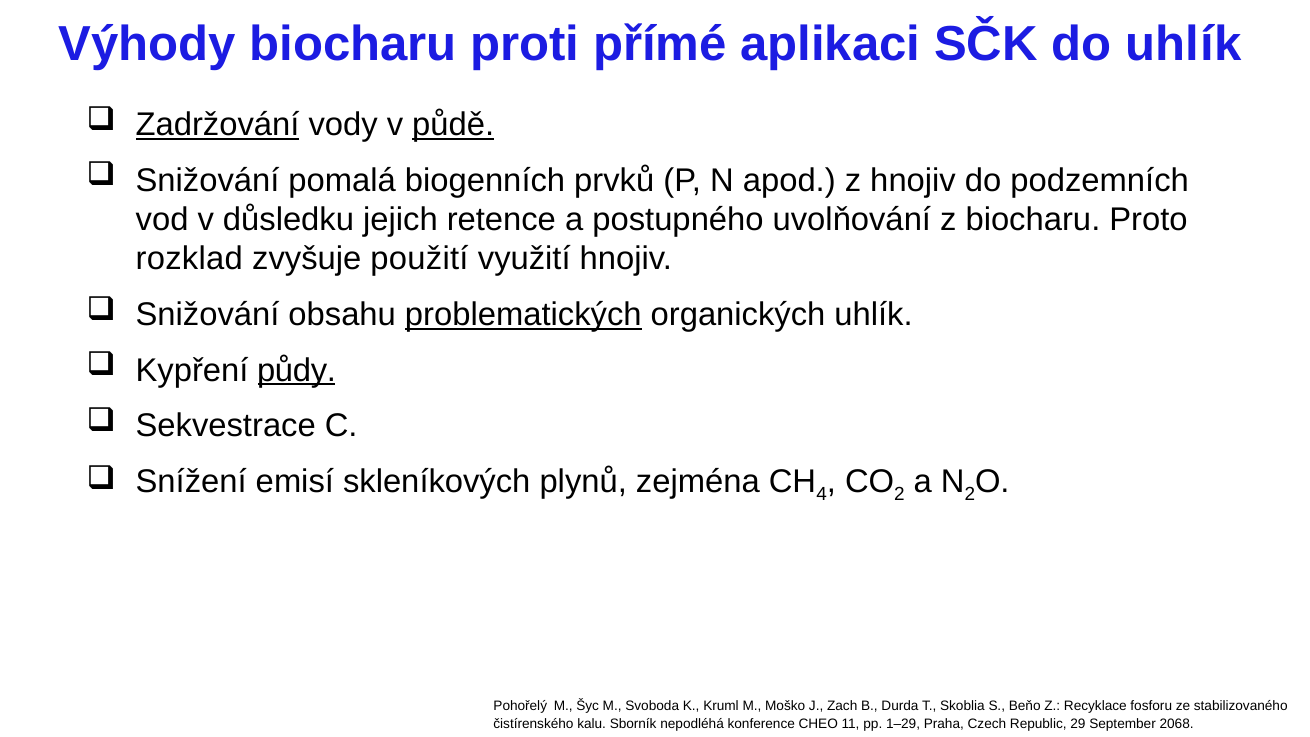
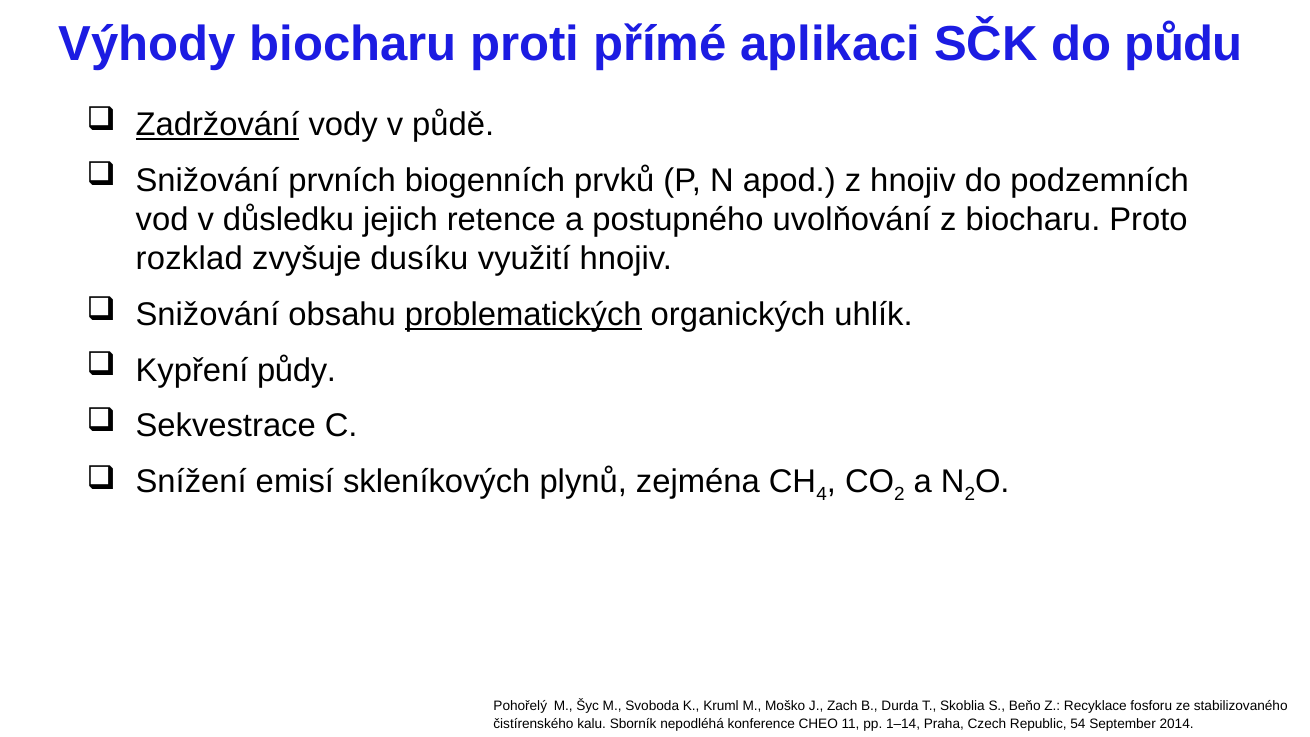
do uhlík: uhlík -> půdu (1184, 44)
půdě underline: present -> none (453, 125)
pomalá: pomalá -> prvních (342, 180)
použití: použití -> dusíku (419, 259)
půdy underline: present -> none (296, 370)
1–29: 1–29 -> 1–14 (903, 724)
29: 29 -> 54 (1078, 724)
2068: 2068 -> 2014 (1177, 724)
